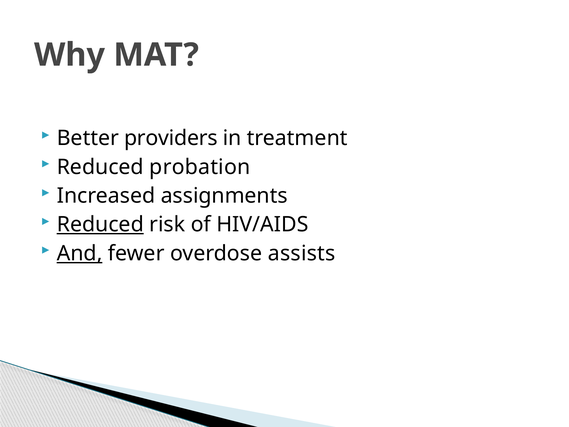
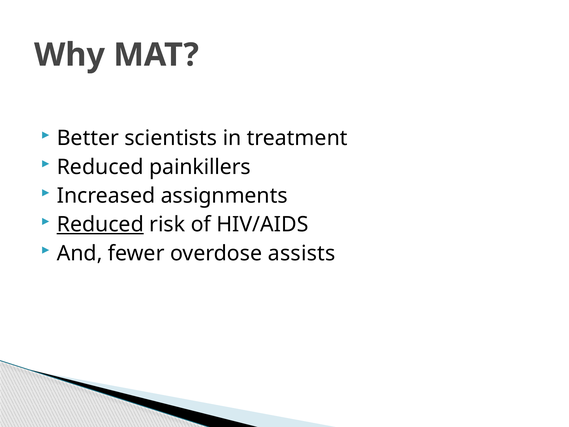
providers: providers -> scientists (171, 138)
probation: probation -> painkillers (200, 167)
And underline: present -> none (80, 253)
